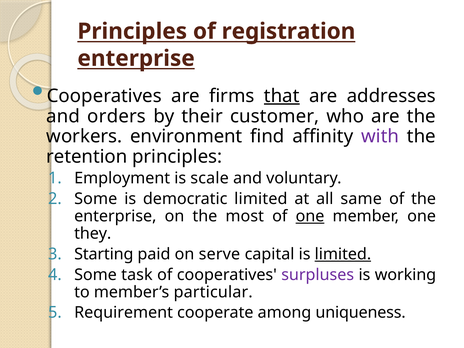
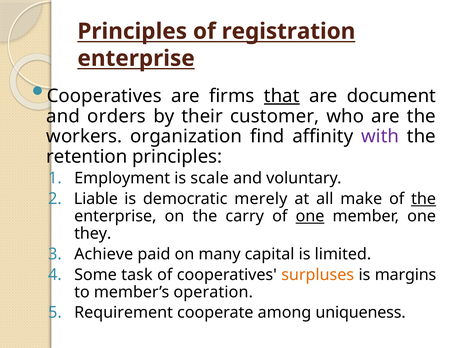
addresses: addresses -> document (391, 96)
environment: environment -> organization (186, 136)
Some: Some -> Liable (96, 199)
democratic limited: limited -> merely (261, 199)
same: same -> make (361, 199)
the underline: none -> present (424, 199)
most: most -> carry (245, 216)
Starting: Starting -> Achieve (104, 254)
serve: serve -> many (220, 254)
limited underline: present -> none (343, 254)
surpluses colour: purple -> orange (318, 275)
working: working -> margins (406, 275)
particular: particular -> operation (213, 292)
